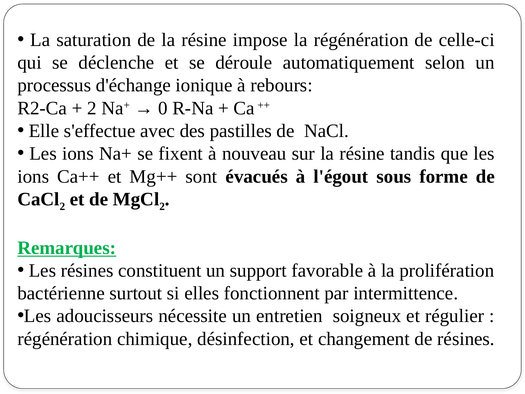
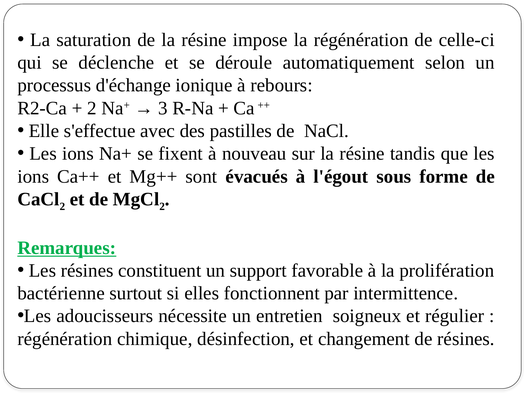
0: 0 -> 3 (163, 108)
